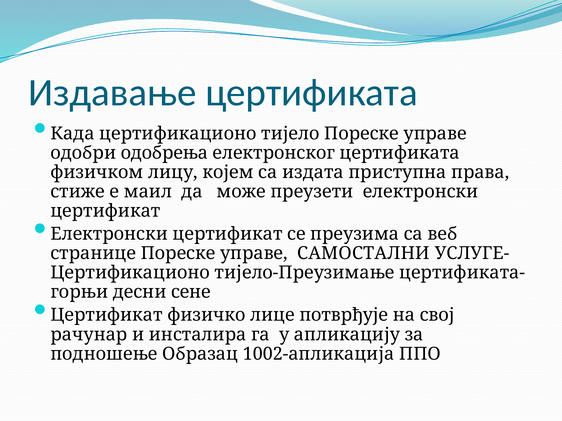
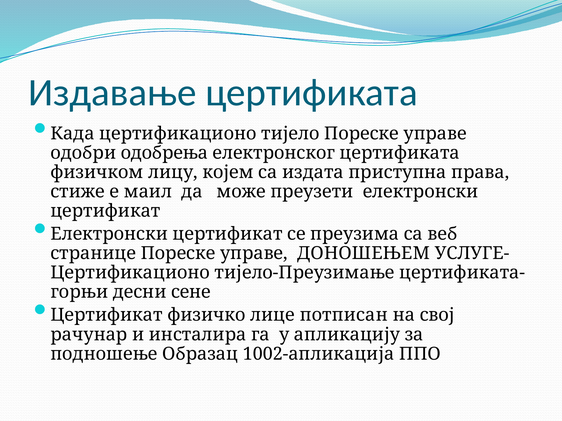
САМОСТАЛНИ: САМОСТАЛНИ -> ДОНОШЕЊЕМ (364, 254)
потврђује: потврђује -> потписан (344, 315)
